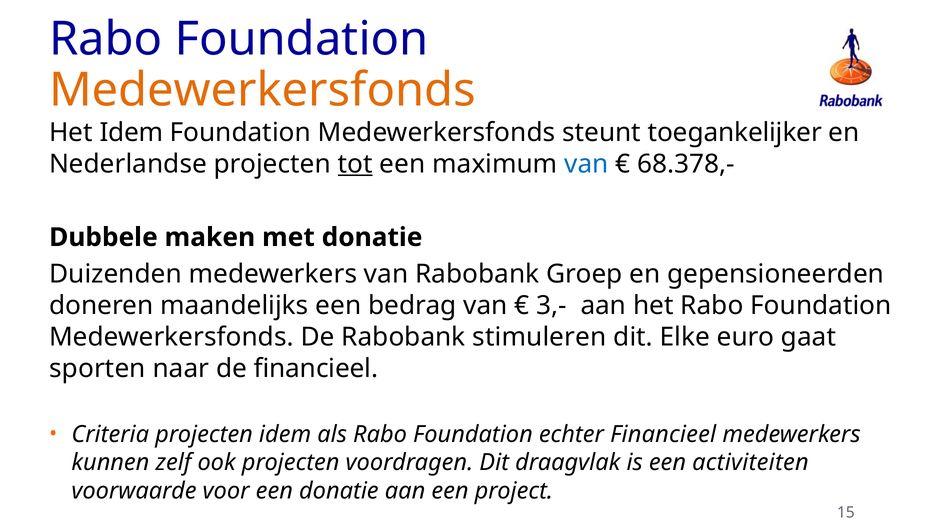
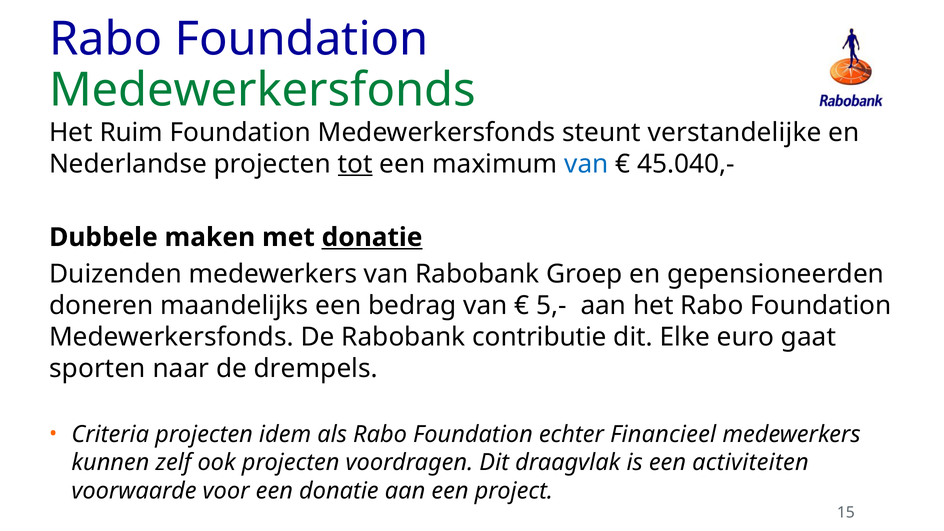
Medewerkersfonds colour: orange -> green (262, 90)
Het Idem: Idem -> Ruim (131, 132)
toegankelijker: toegankelijker -> verstandelijke (735, 132)
68.378,-: 68.378,- -> 45.040,- (686, 164)
donatie underline: none -> present (372, 237)
3,-: 3,- -> 5,- (552, 306)
stimuleren: stimuleren -> contributie (540, 337)
de financieel: financieel -> drempels (316, 368)
